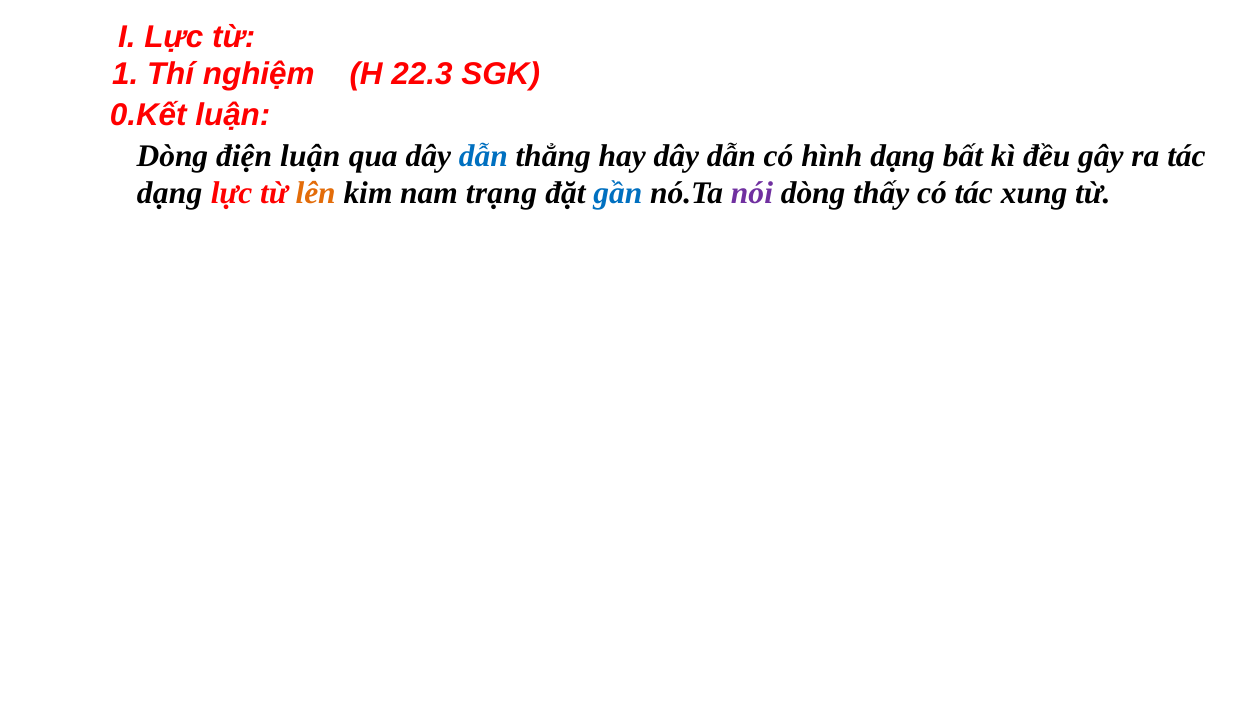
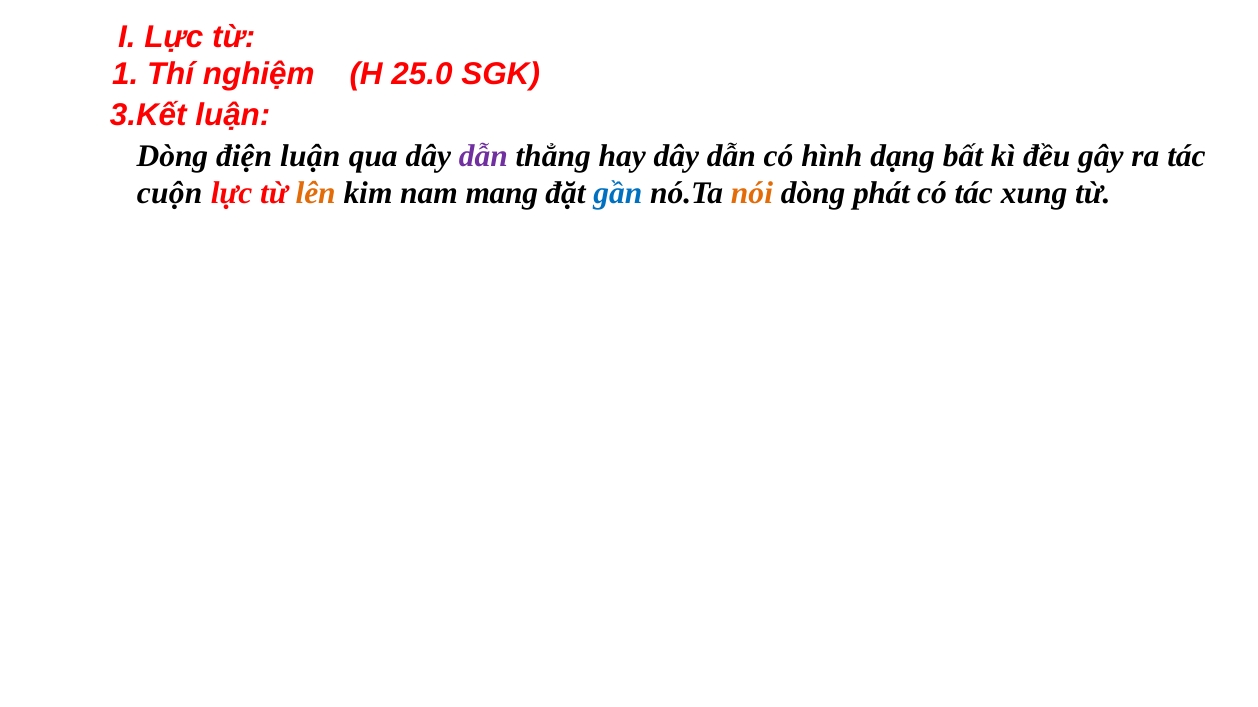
22.3: 22.3 -> 25.0 (422, 74)
0.Kết: 0.Kết -> 3.Kết (148, 115)
dẫn colour: blue -> purple (483, 156)
dạng: dạng -> cuộn (170, 194)
trạng: trạng -> mang (502, 194)
nói colour: purple -> orange (752, 194)
thấy: thấy -> phát (881, 194)
